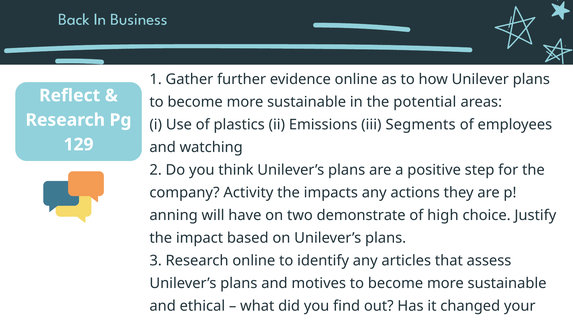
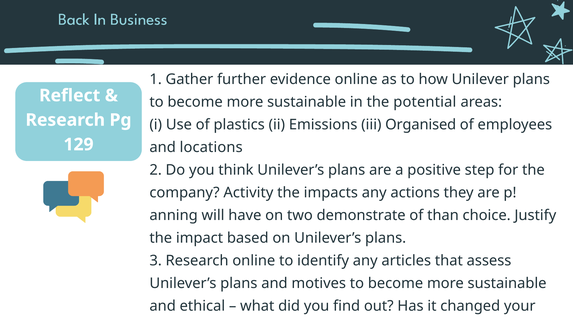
Segments: Segments -> Organised (421, 125)
watching: watching -> locations (211, 147)
high: high -> than (443, 216)
